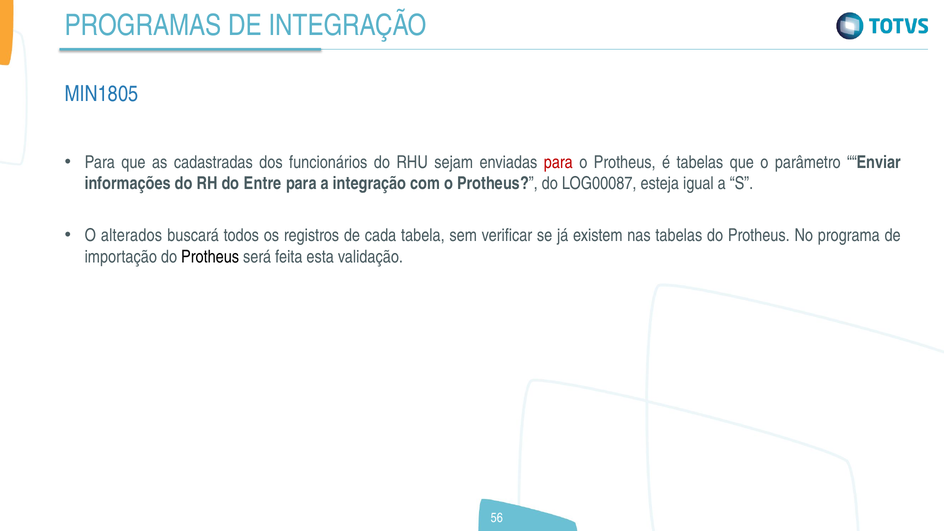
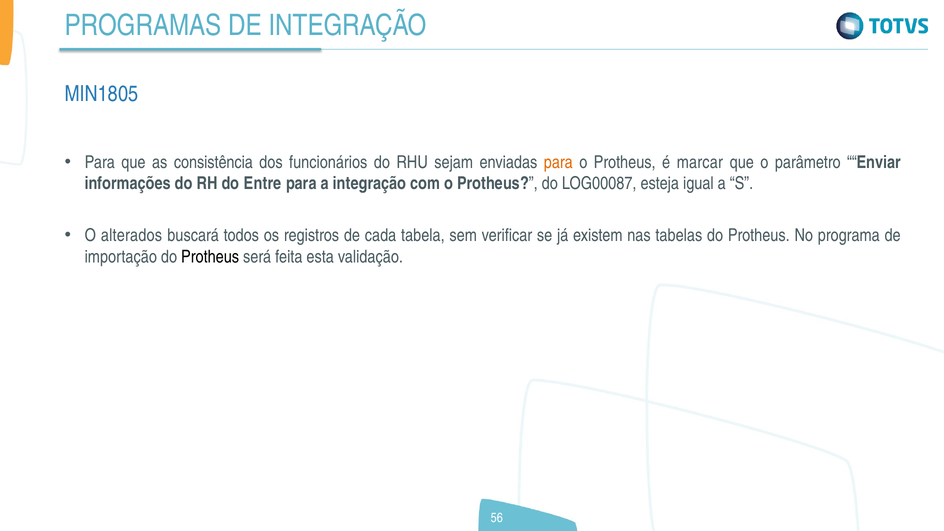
cadastradas: cadastradas -> consistência (213, 162)
para colour: red -> orange (558, 162)
é tabelas: tabelas -> marcar (700, 162)
